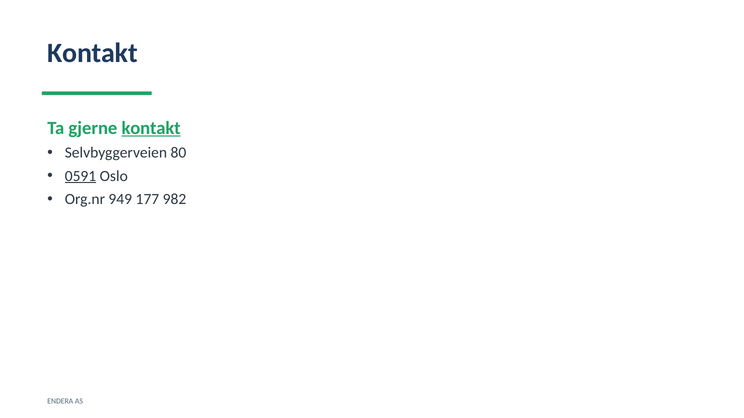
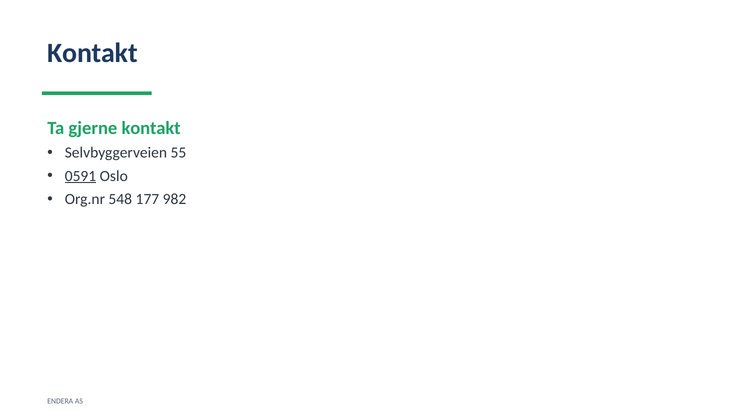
kontakt underline: present -> none (151, 128)
80: 80 -> 55 (178, 153)
949: 949 -> 548 (120, 200)
